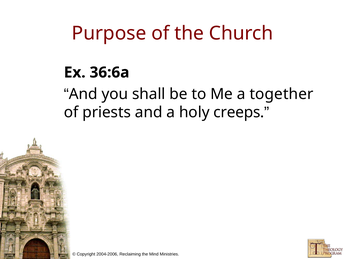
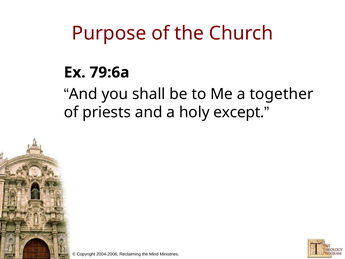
36:6a: 36:6a -> 79:6a (109, 72)
creeps: creeps -> except (239, 112)
